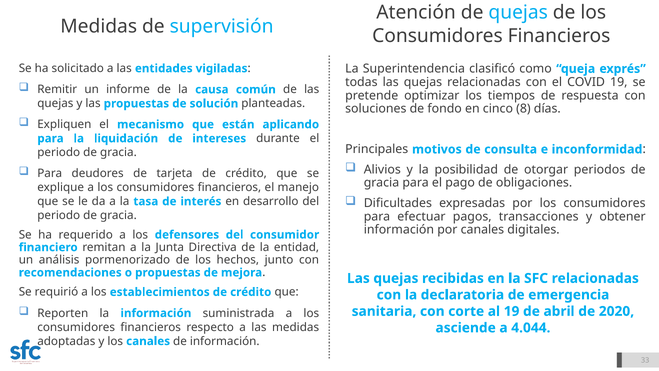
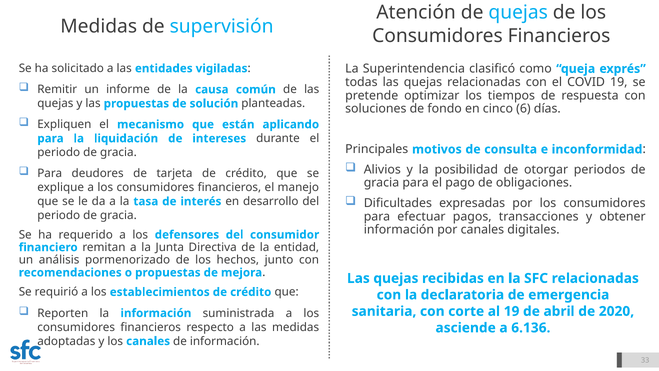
8: 8 -> 6 (523, 109)
4.044: 4.044 -> 6.136 (531, 328)
